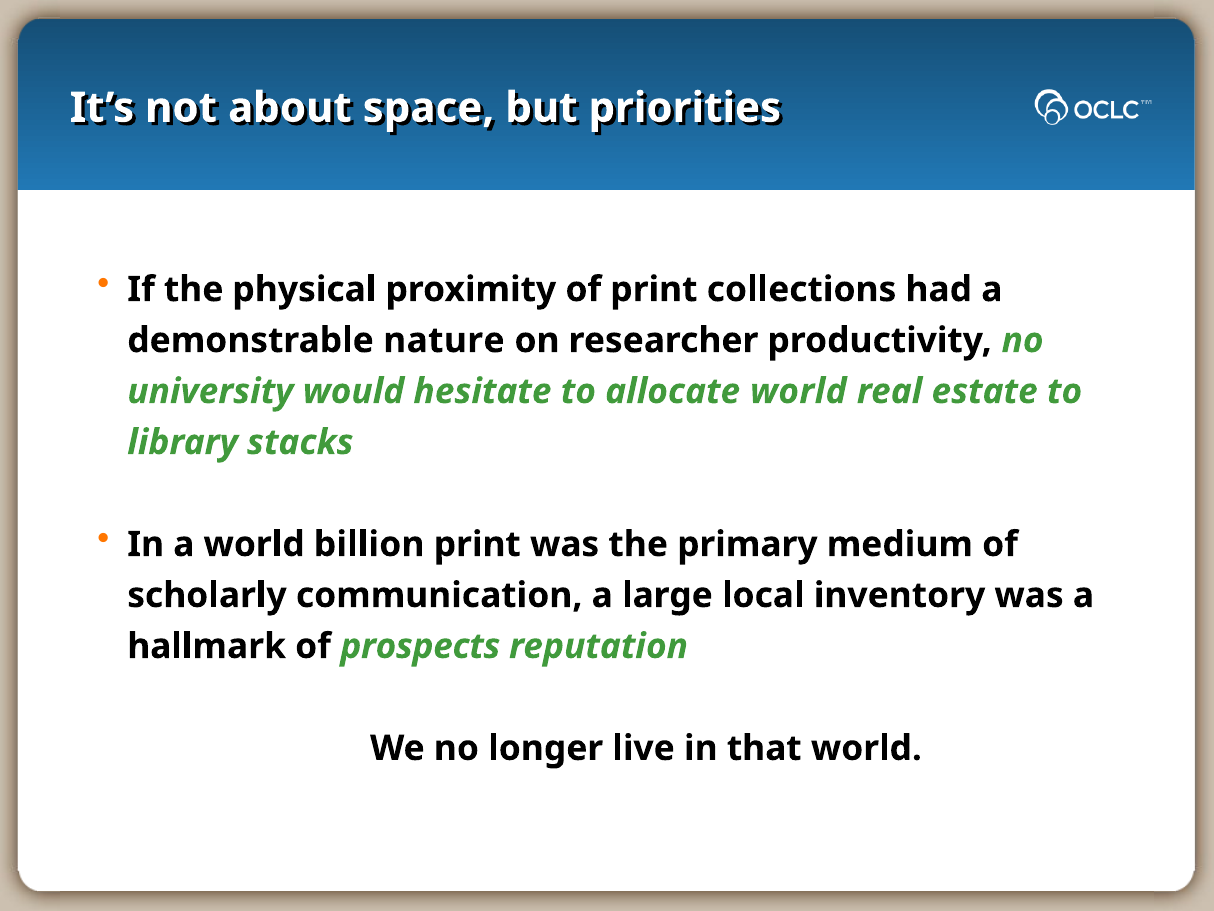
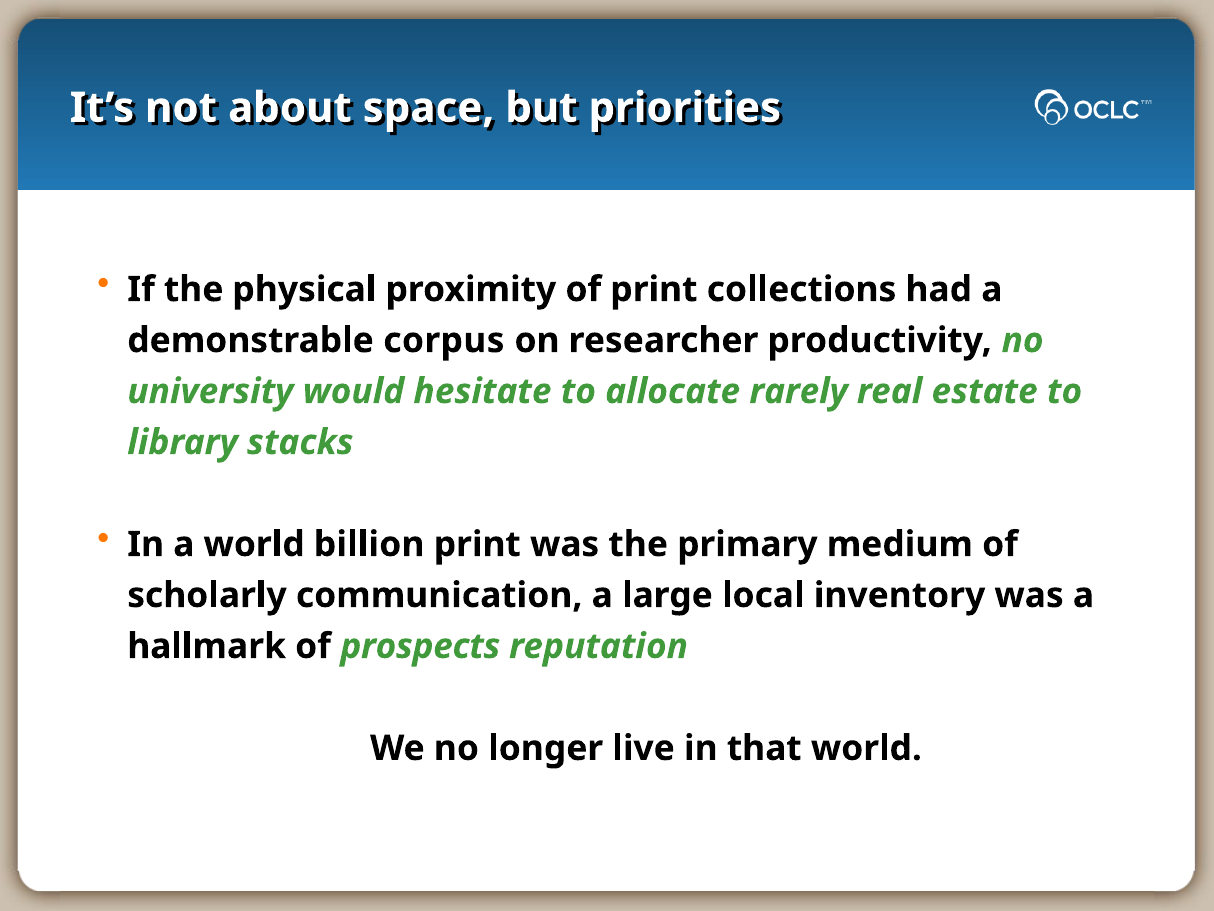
nature: nature -> corpus (444, 340)
allocate world: world -> rarely (799, 391)
